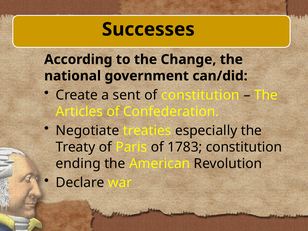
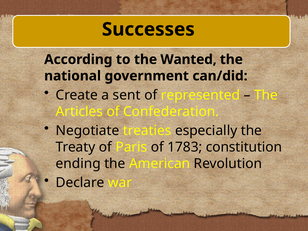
Change: Change -> Wanted (189, 59)
of constitution: constitution -> represented (200, 95)
